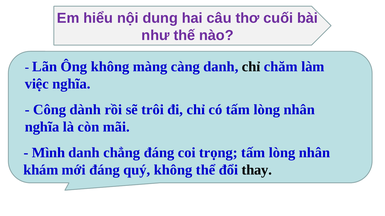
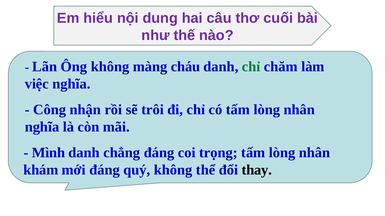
càng: càng -> cháu (185, 67)
chỉ colour: black -> green (251, 67)
dành: dành -> nhận (85, 110)
